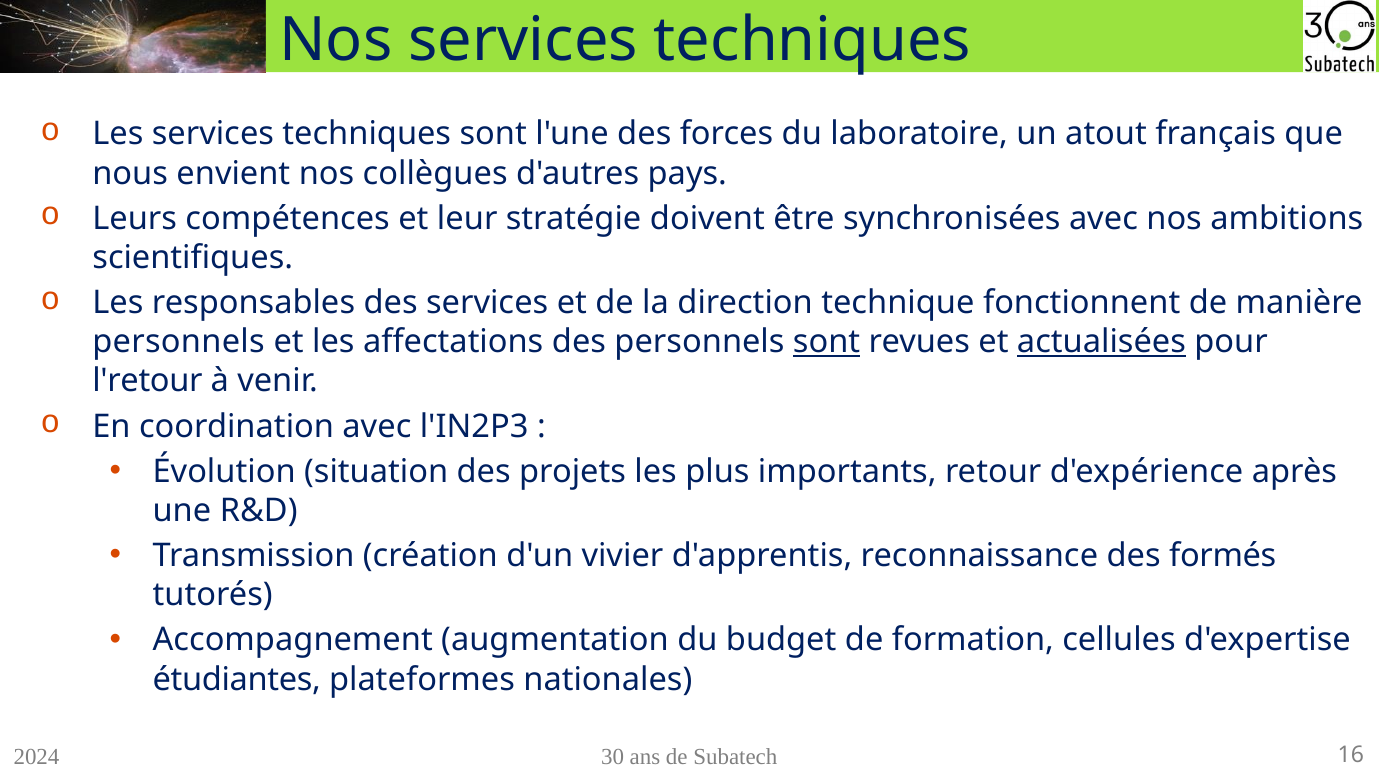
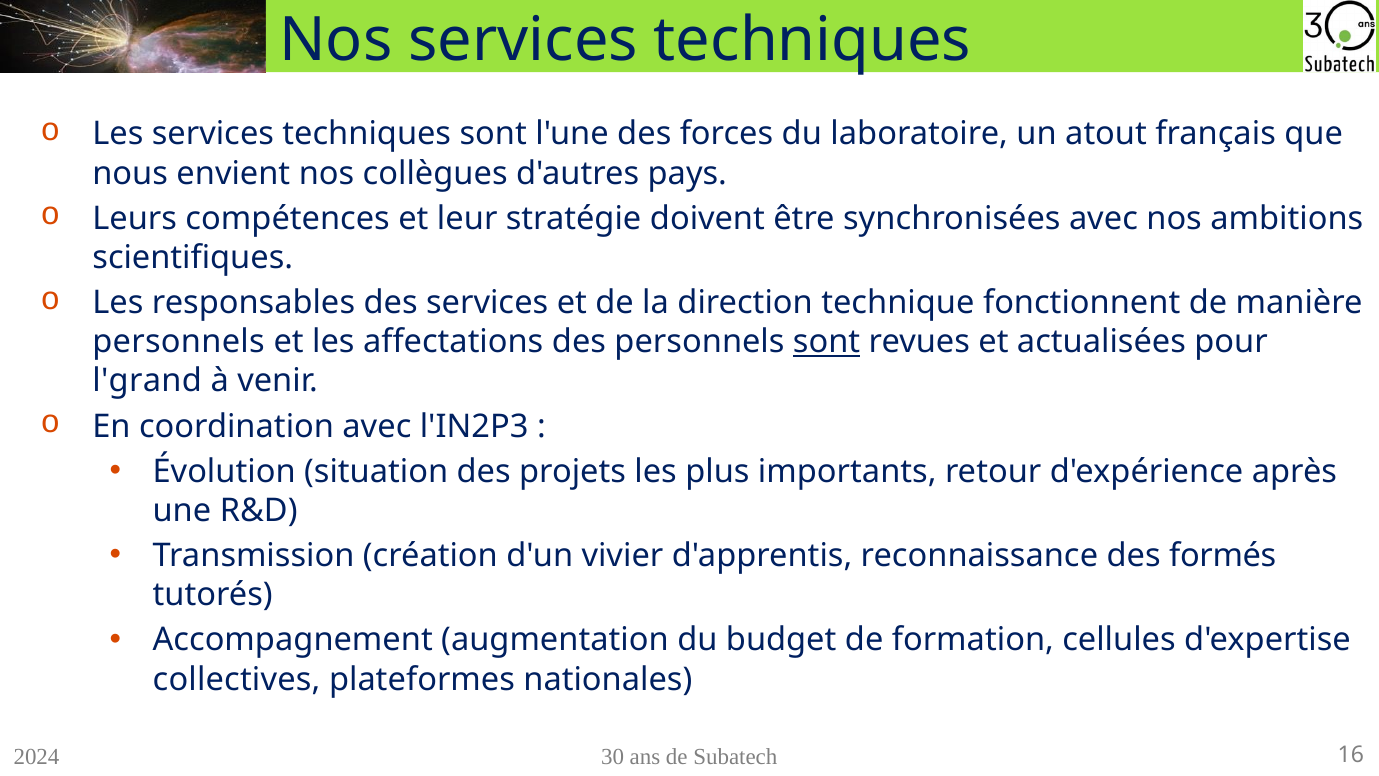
actualisées underline: present -> none (1101, 342)
l'retour: l'retour -> l'grand (147, 381)
étudiantes: étudiantes -> collectives (237, 679)
